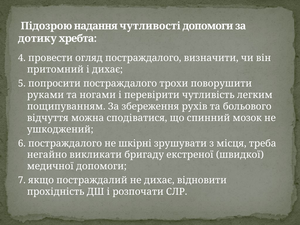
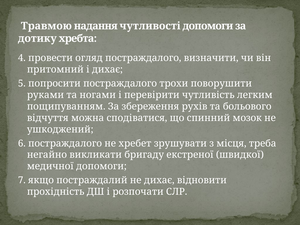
Підозрою: Підозрою -> Травмою (46, 26)
шкірні: шкірні -> хребет (135, 143)
